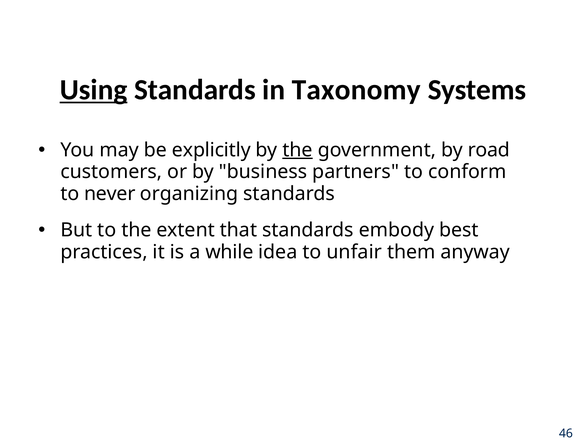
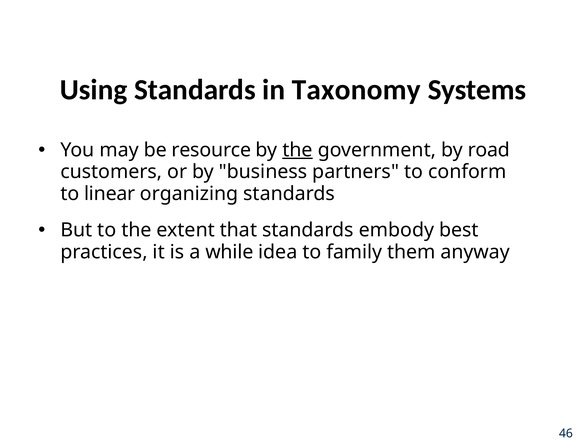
Using underline: present -> none (94, 90)
explicitly: explicitly -> resource (211, 150)
never: never -> linear (110, 194)
unfair: unfair -> family (354, 252)
